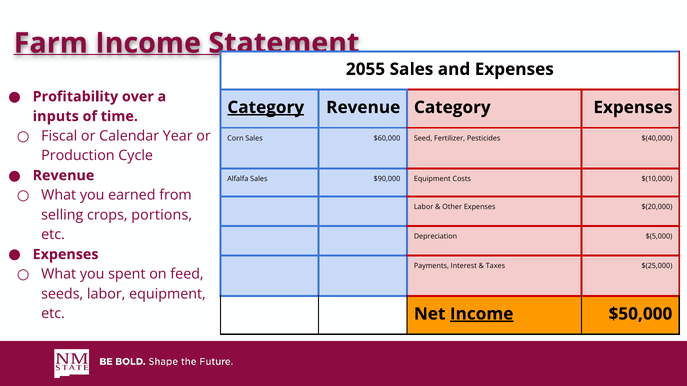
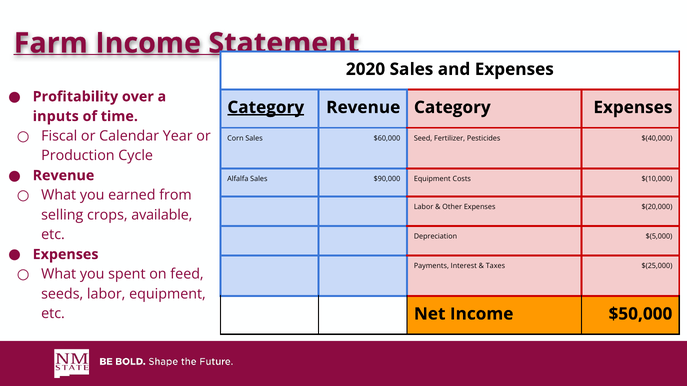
2055: 2055 -> 2020 (366, 69)
portions: portions -> available (162, 215)
Income underline: present -> none (482, 314)
